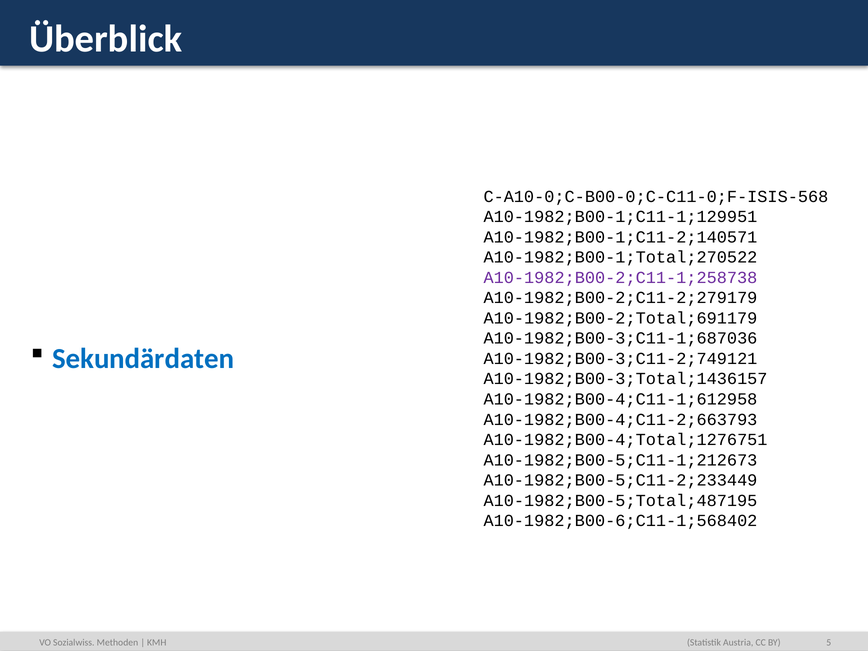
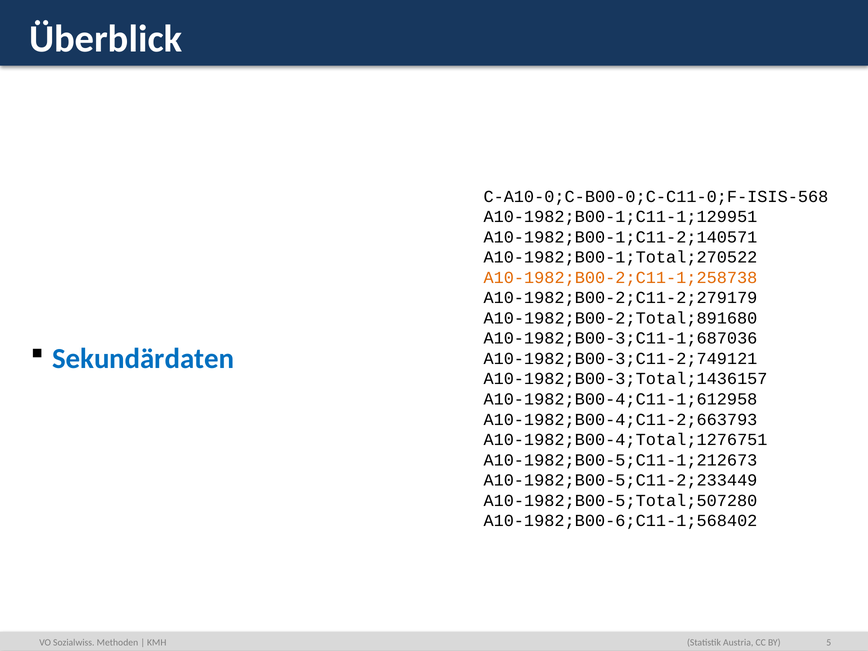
A10-1982;B00-2;C11-1;258738 colour: purple -> orange (620, 278)
A10-1982;B00-2;Total;691179: A10-1982;B00-2;Total;691179 -> A10-1982;B00-2;Total;891680 (620, 318)
A10-1982;B00-5;Total;487195: A10-1982;B00-5;Total;487195 -> A10-1982;B00-5;Total;507280 (620, 501)
